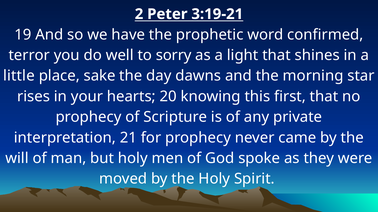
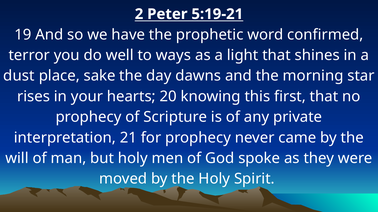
3:19-21: 3:19-21 -> 5:19-21 (217, 14)
sorry: sorry -> ways (174, 55)
little: little -> dust (19, 76)
